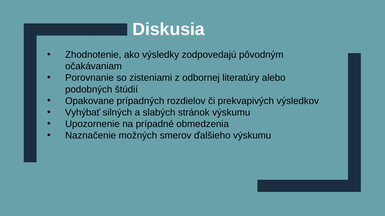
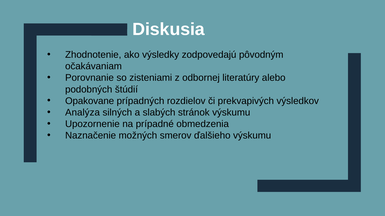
Vyhýbať: Vyhýbať -> Analýza (83, 113)
